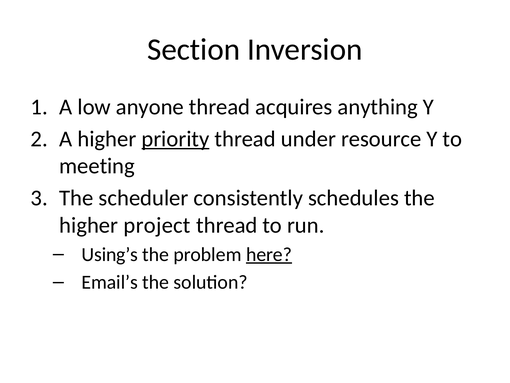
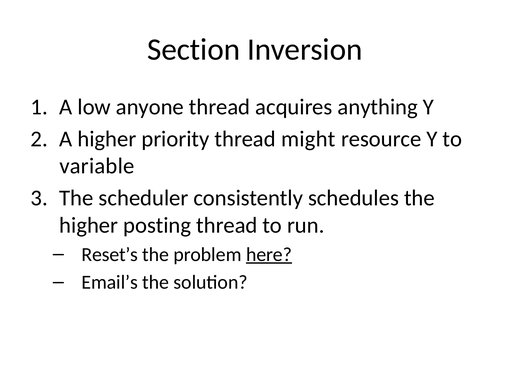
priority underline: present -> none (175, 139)
under: under -> might (308, 139)
meeting: meeting -> variable (97, 166)
project: project -> posting (157, 225)
Using’s: Using’s -> Reset’s (110, 254)
